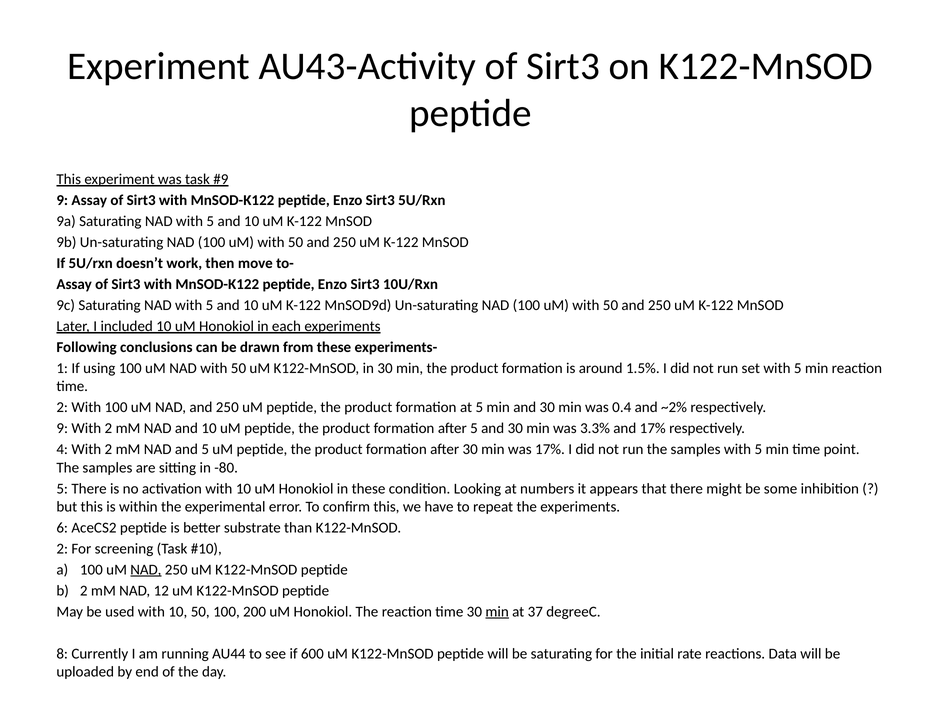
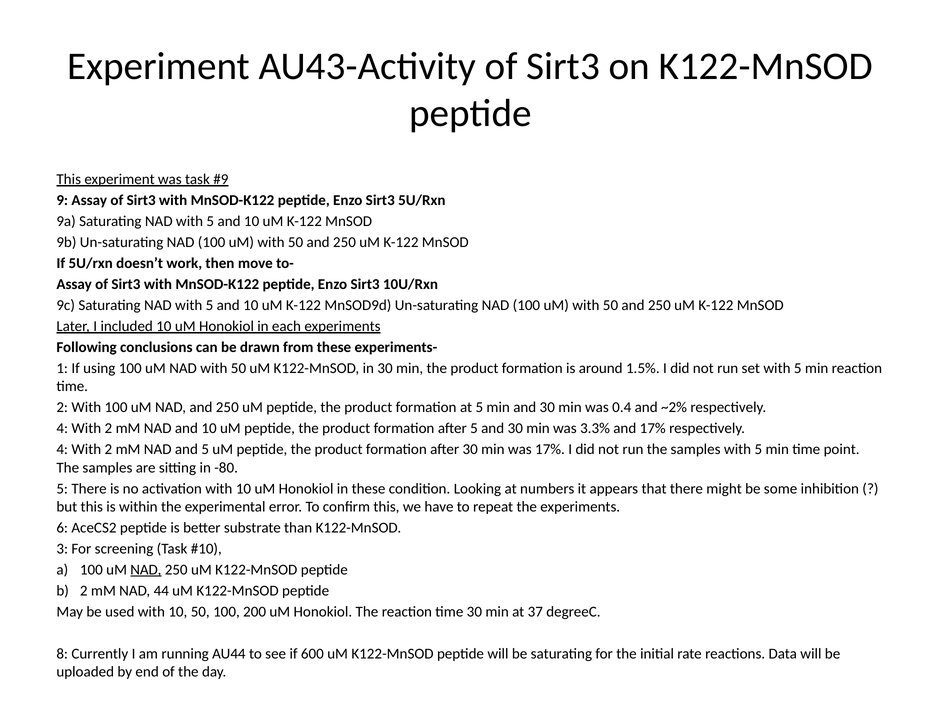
9: 9 -> 4 (62, 429)
2: 2 -> 3 (62, 549)
12: 12 -> 44 (161, 591)
min underline: present -> none (497, 612)
